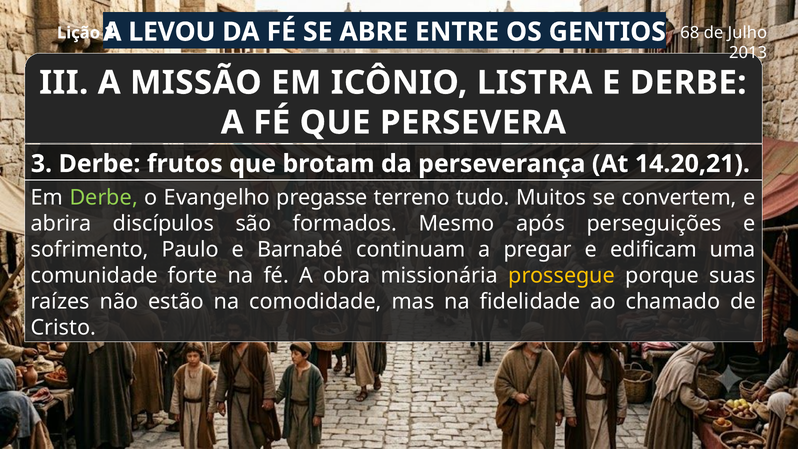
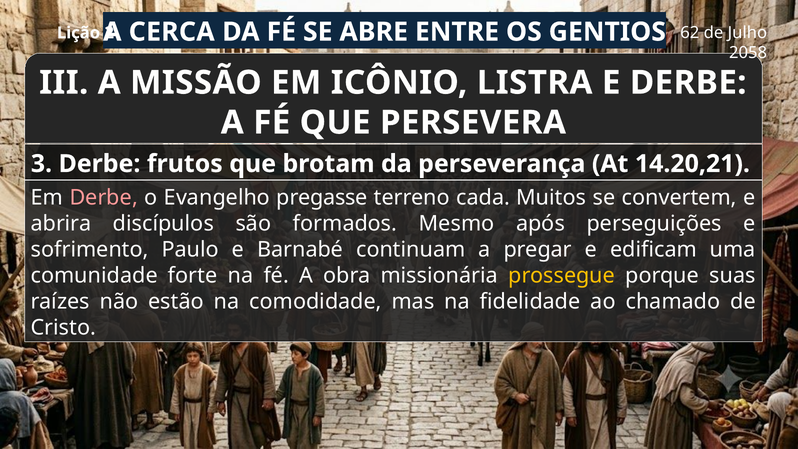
LEVOU: LEVOU -> CERCA (172, 32)
68: 68 -> 62 (690, 33)
2013: 2013 -> 2058 (748, 53)
Derbe colour: light green -> pink (104, 198)
tudo: tudo -> cada (483, 198)
